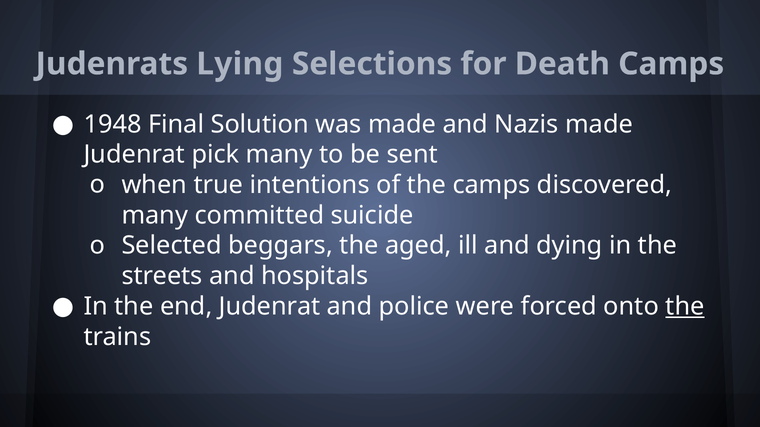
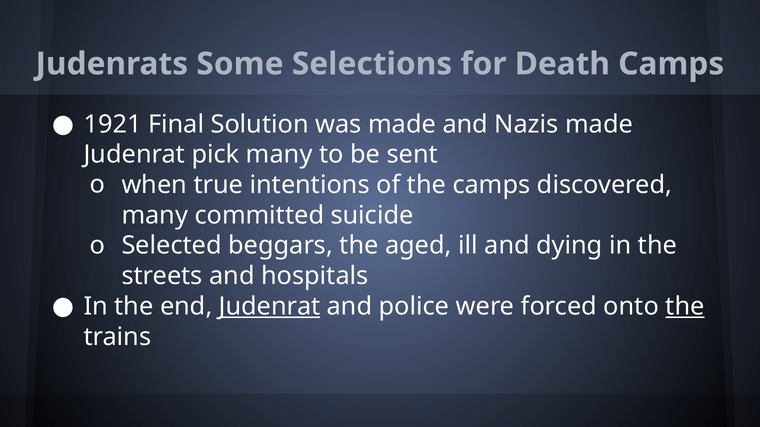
Lying: Lying -> Some (240, 64)
1948: 1948 -> 1921 (113, 124)
Judenrat underline: none -> present (270, 307)
